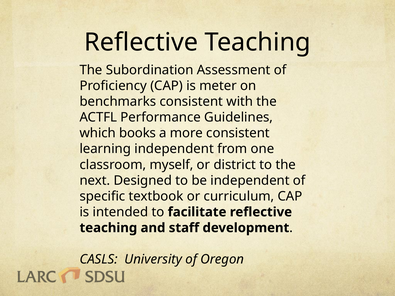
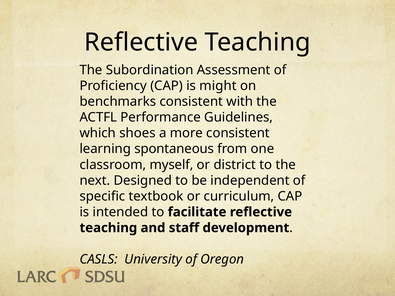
meter: meter -> might (218, 86)
books: books -> shoes (137, 133)
learning independent: independent -> spontaneous (174, 149)
